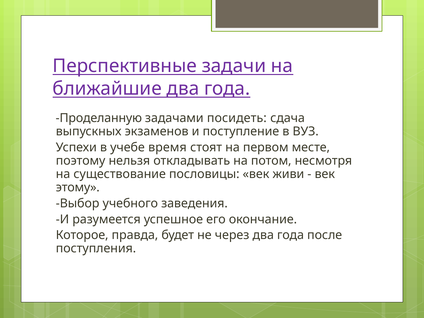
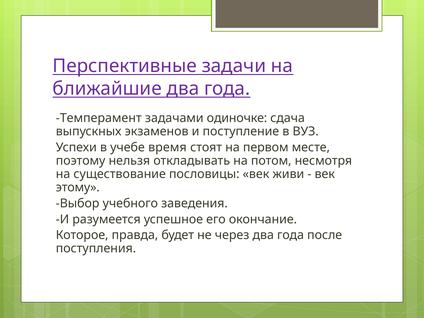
Проделанную: Проделанную -> Темперамент (99, 118)
посидеть: посидеть -> одиночке (237, 118)
